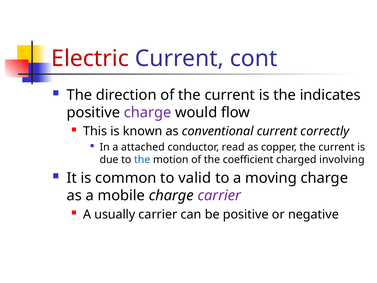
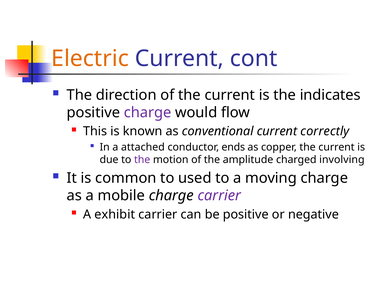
Electric colour: red -> orange (90, 58)
read: read -> ends (233, 147)
the colour: blue -> purple (142, 160)
coefficient: coefficient -> amplitude (248, 160)
valid: valid -> used (195, 178)
usually: usually -> exhibit (115, 214)
